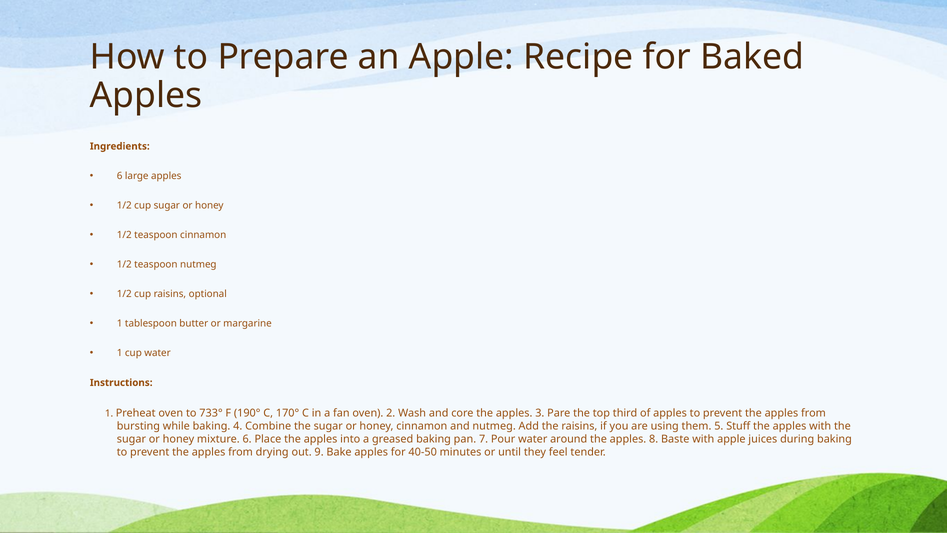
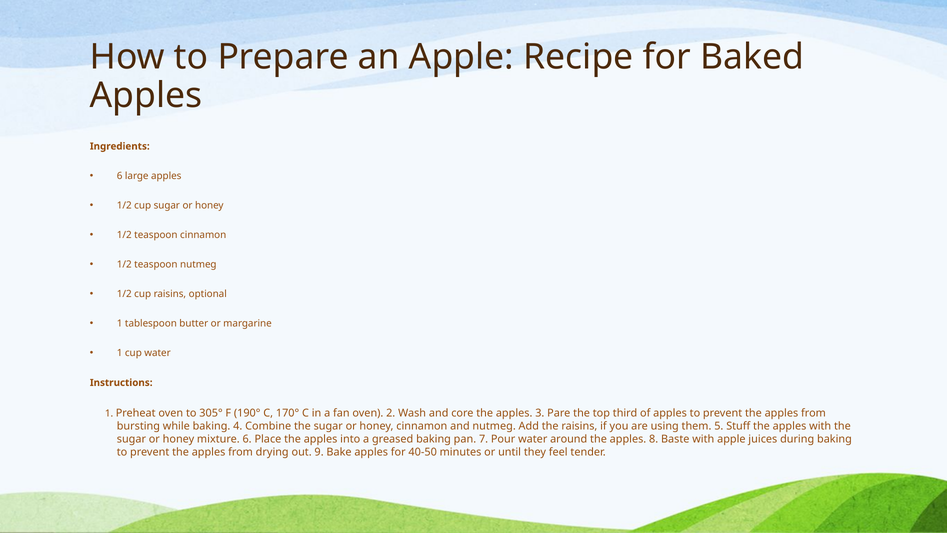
733°: 733° -> 305° (211, 413)
